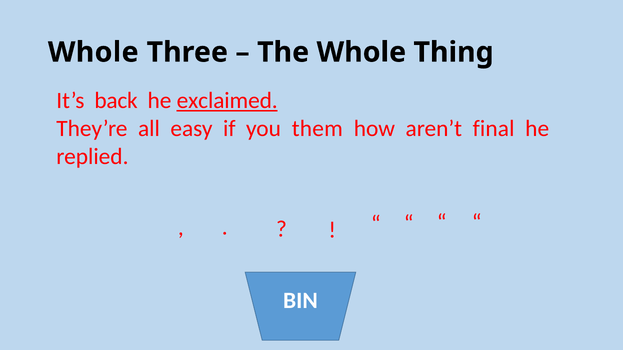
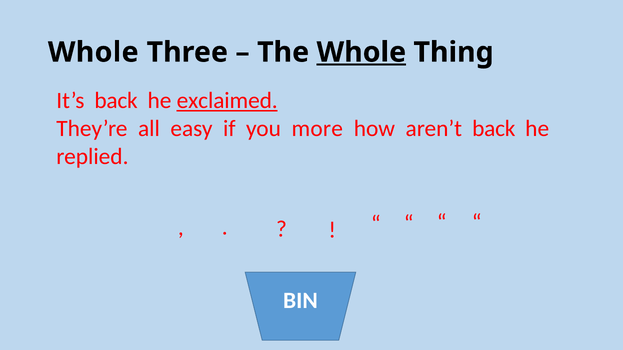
Whole underline: none -> present (361, 52)
them: them -> more (317, 129)
aren’t final: final -> back (494, 129)
